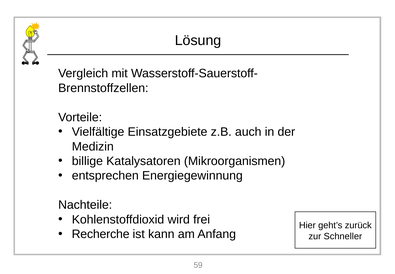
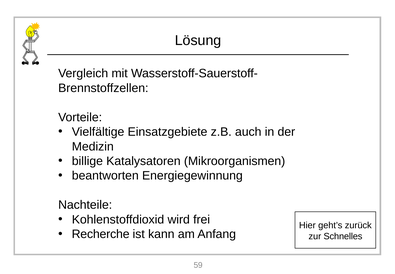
entsprechen: entsprechen -> beantworten (105, 175)
Schneller: Schneller -> Schnelles (343, 236)
